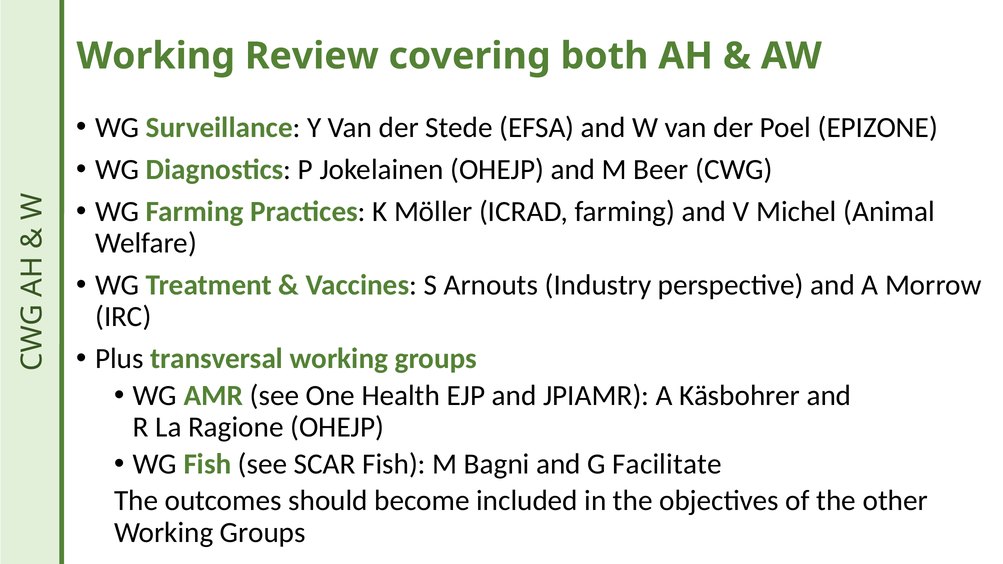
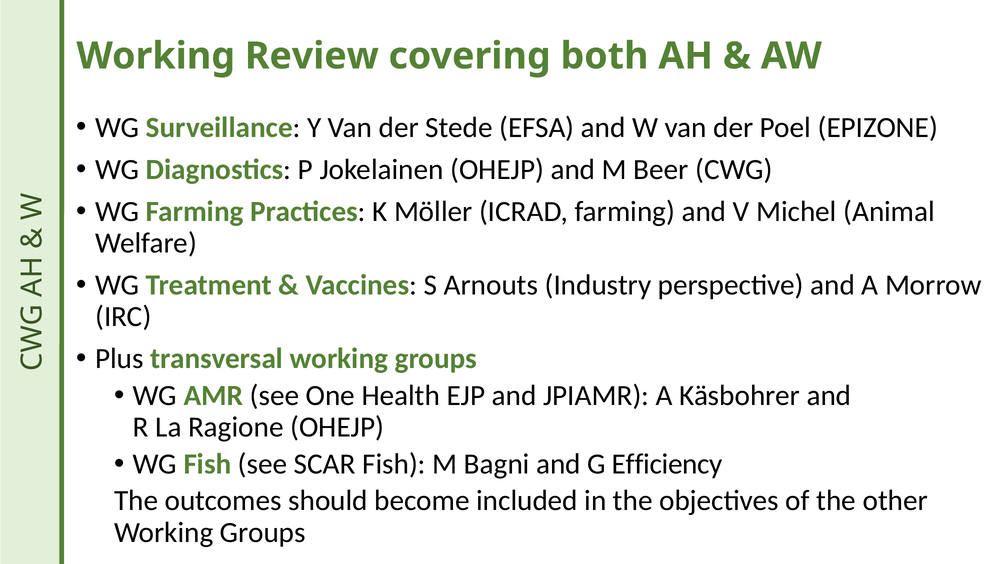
Facilitate: Facilitate -> Efficiency (667, 464)
